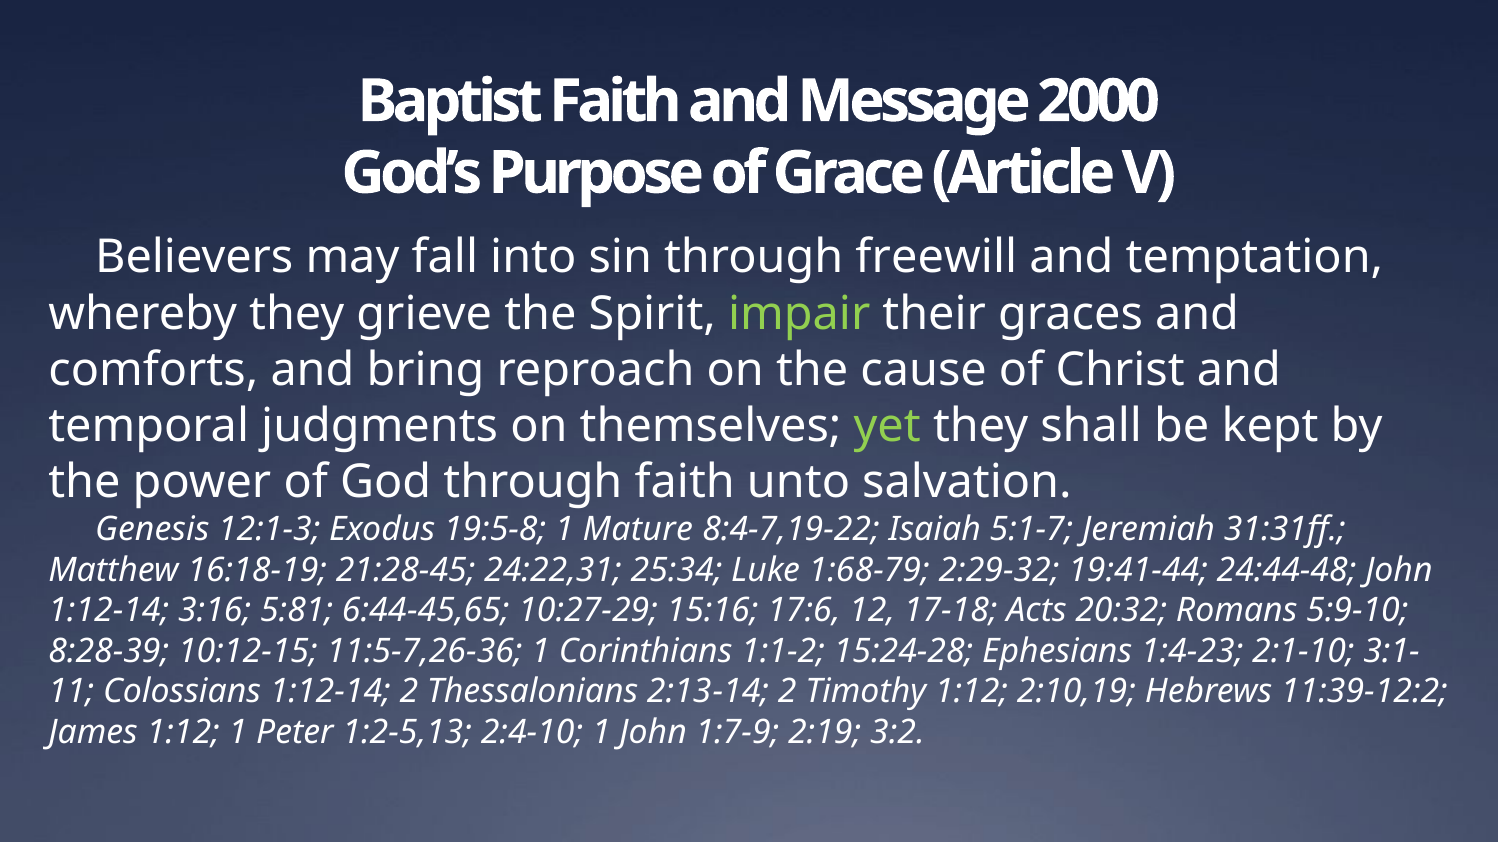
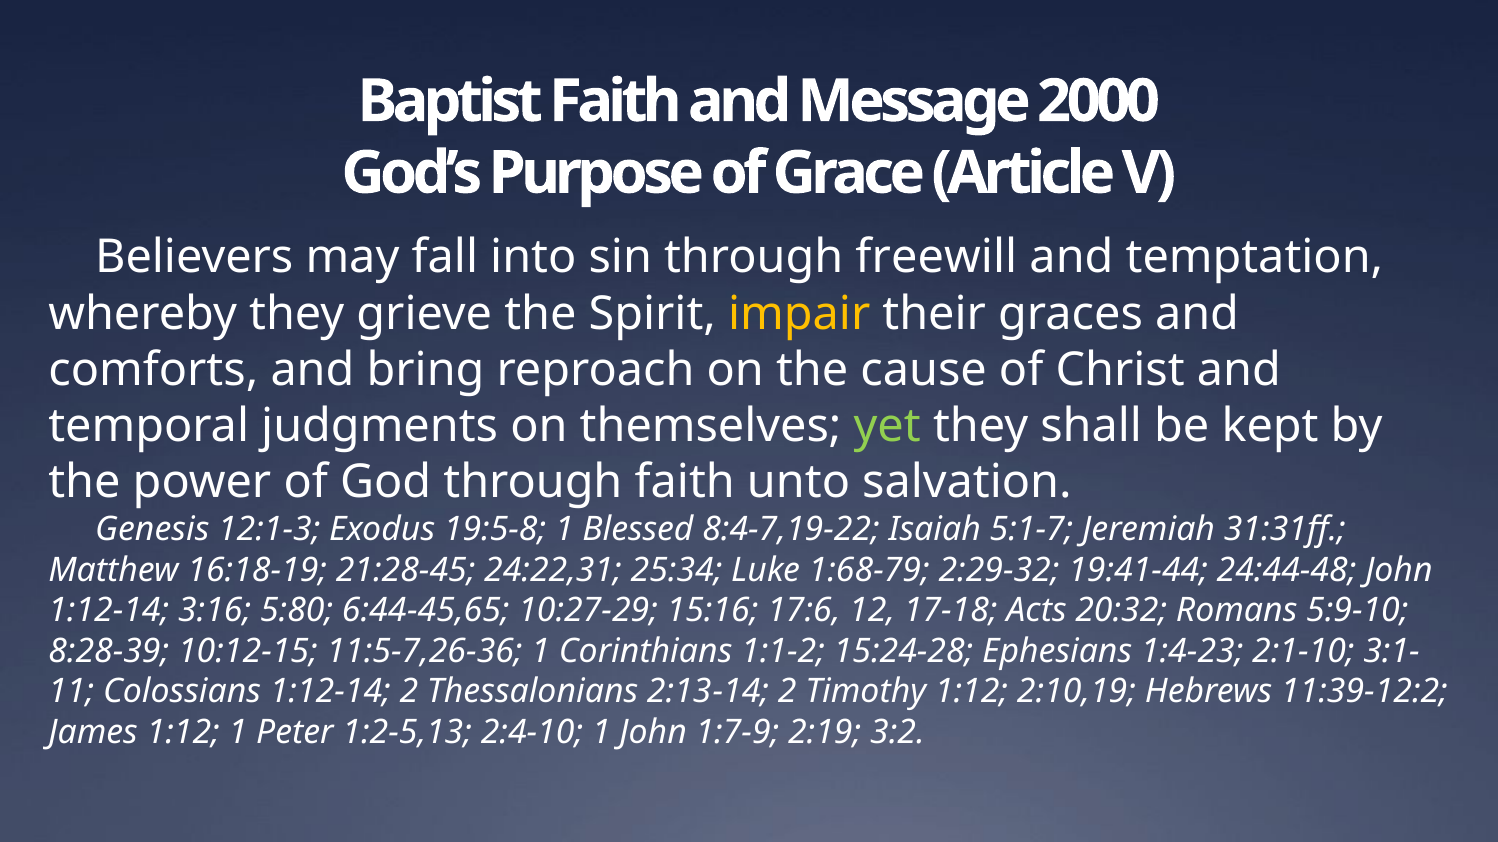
impair colour: light green -> yellow (799, 314)
Mature: Mature -> Blessed (638, 530)
5:81: 5:81 -> 5:80 (297, 611)
